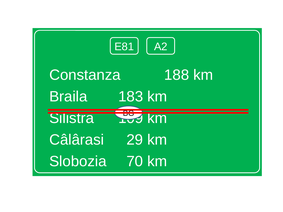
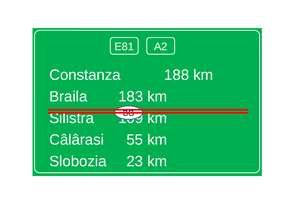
29: 29 -> 55 (135, 140)
70: 70 -> 23 (135, 162)
